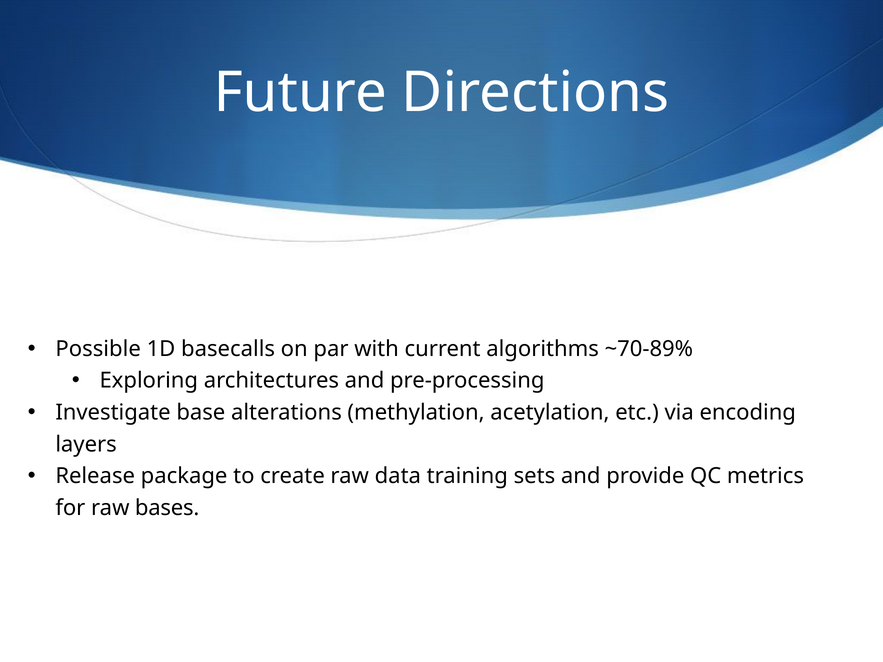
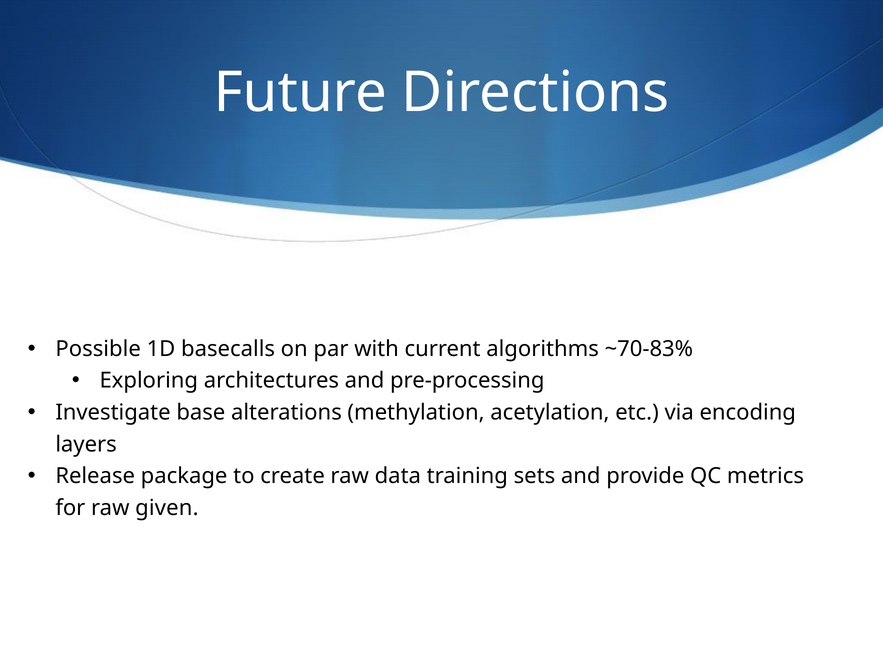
~70-89%: ~70-89% -> ~70-83% (649, 349)
bases: bases -> given (167, 508)
